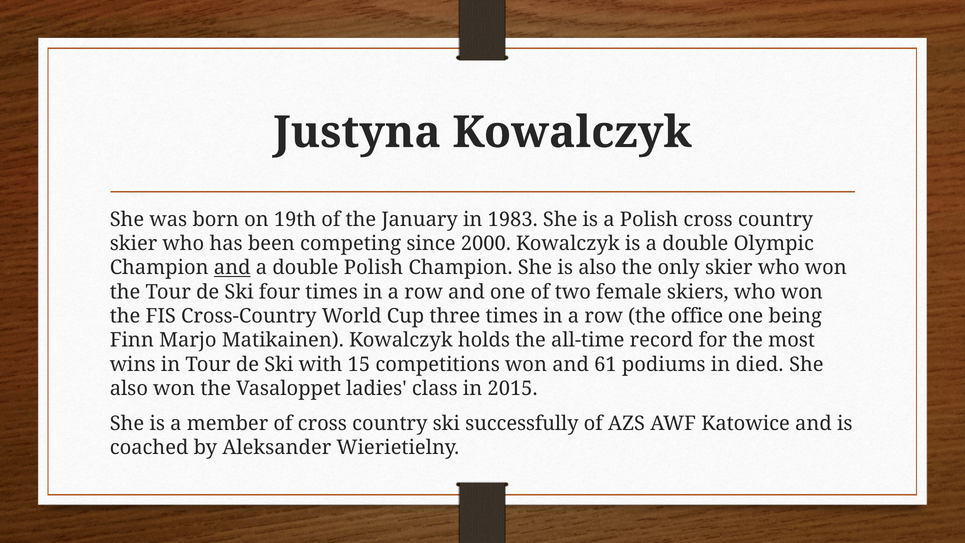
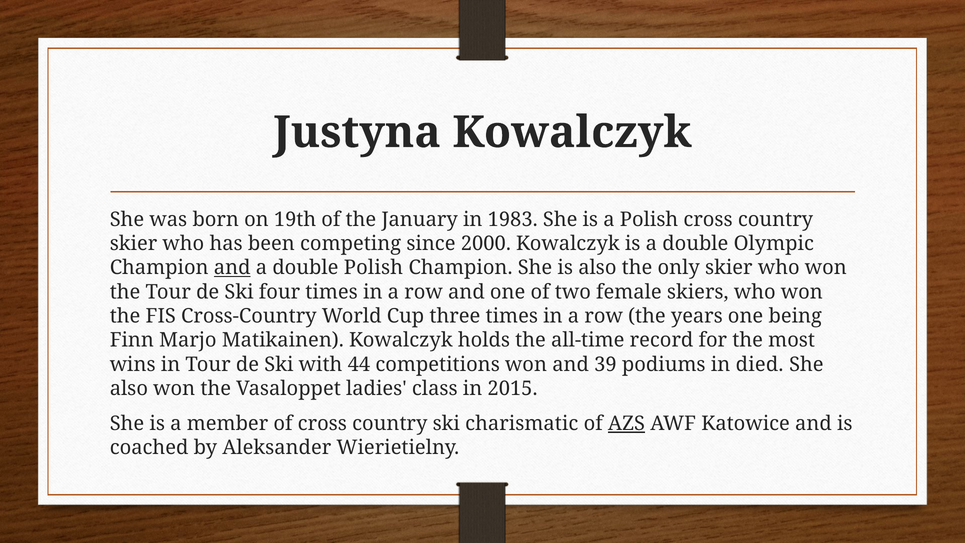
office: office -> years (697, 316)
15: 15 -> 44 (359, 364)
61: 61 -> 39 (605, 364)
successfully: successfully -> charismatic (522, 423)
AZS underline: none -> present (626, 423)
